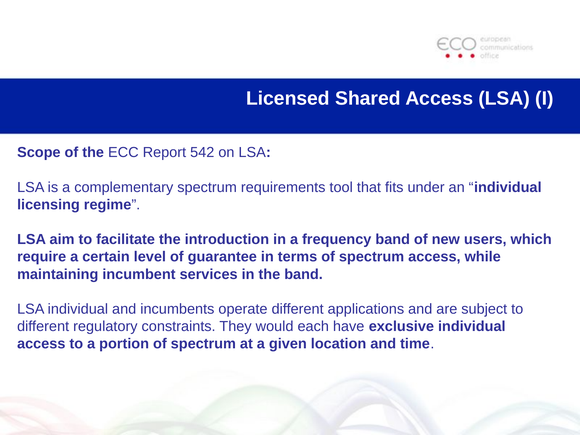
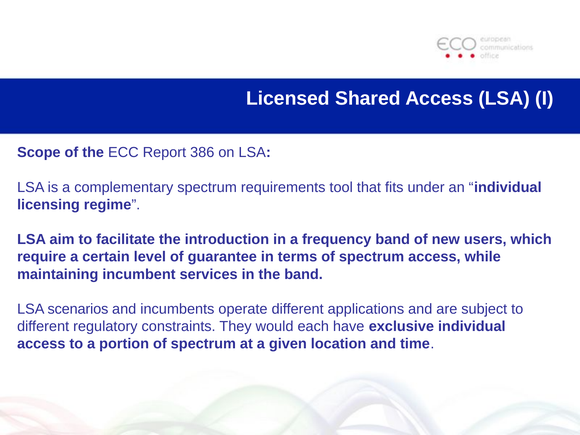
542: 542 -> 386 (202, 152)
LSA individual: individual -> scenarios (78, 309)
